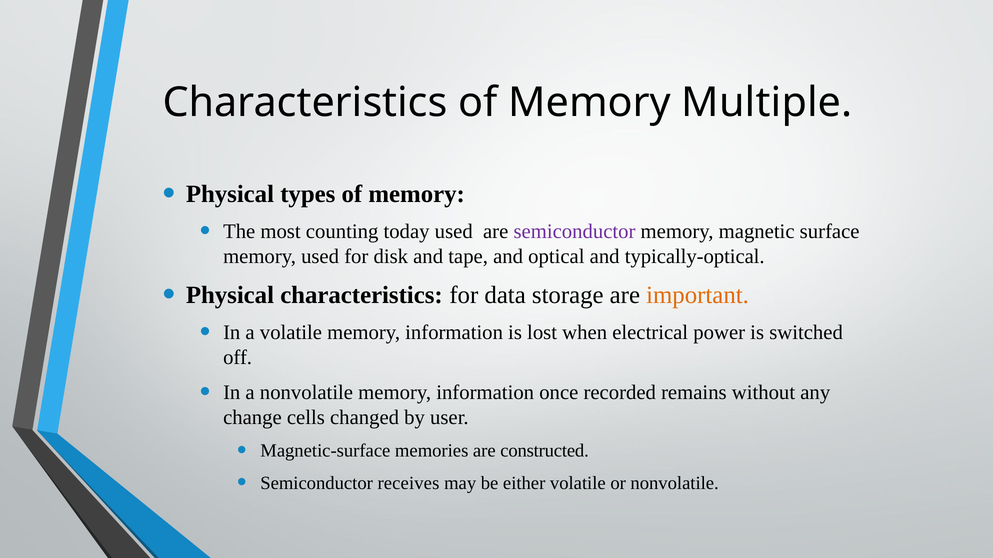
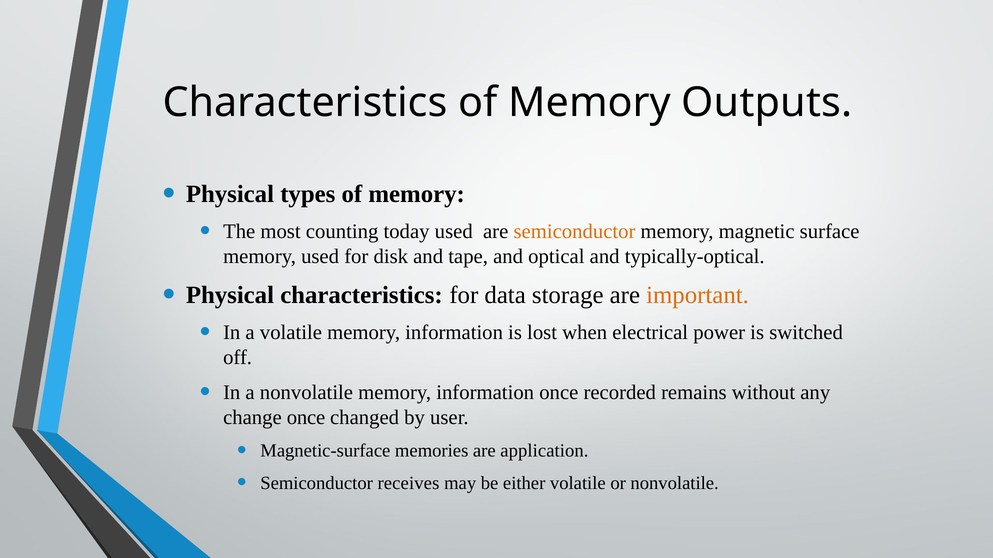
Multiple: Multiple -> Outputs (767, 103)
semiconductor colour: purple -> orange (574, 232)
change cells: cells -> once (306, 418)
constructed: constructed -> application (544, 451)
